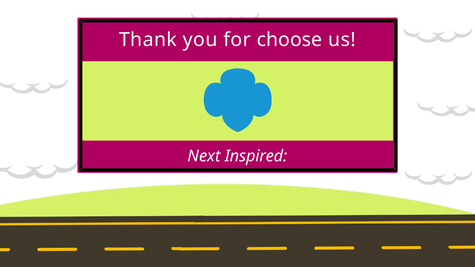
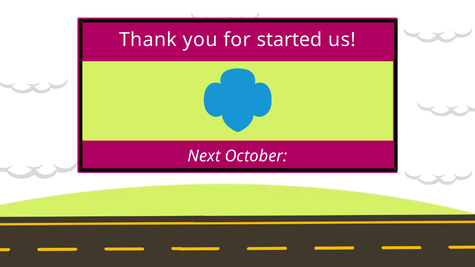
choose: choose -> started (290, 40)
Inspired: Inspired -> October (256, 156)
